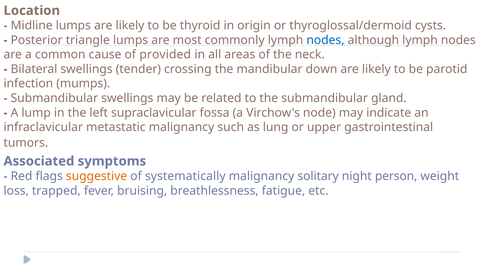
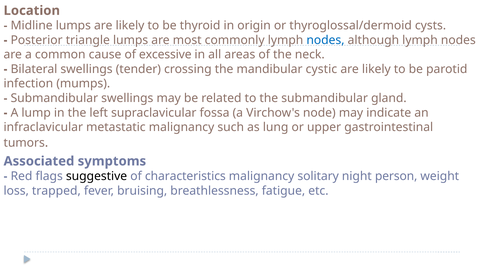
provided: provided -> excessive (165, 55)
down: down -> cystic (321, 69)
suggestive colour: orange -> black (97, 176)
systematically: systematically -> characteristics (185, 176)
